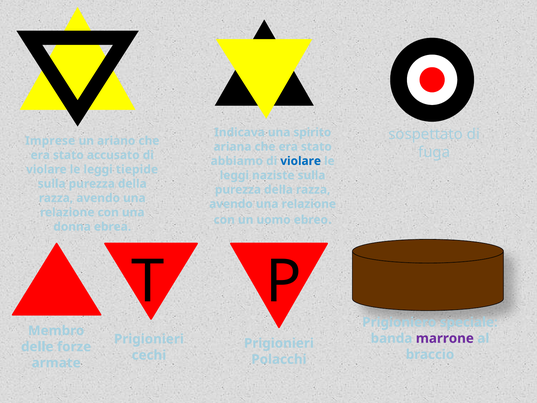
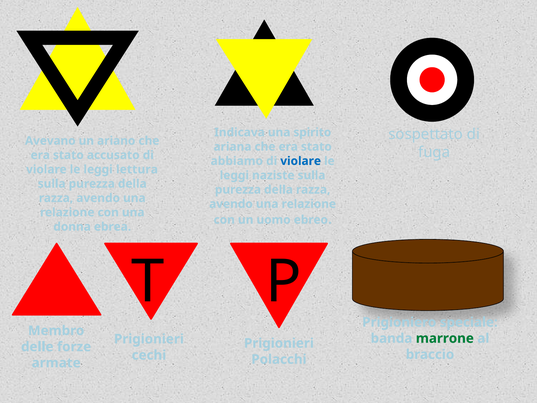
Imprese: Imprese -> Avevano (50, 141)
tiepide: tiepide -> lettura (137, 169)
marrone colour: purple -> green (445, 338)
